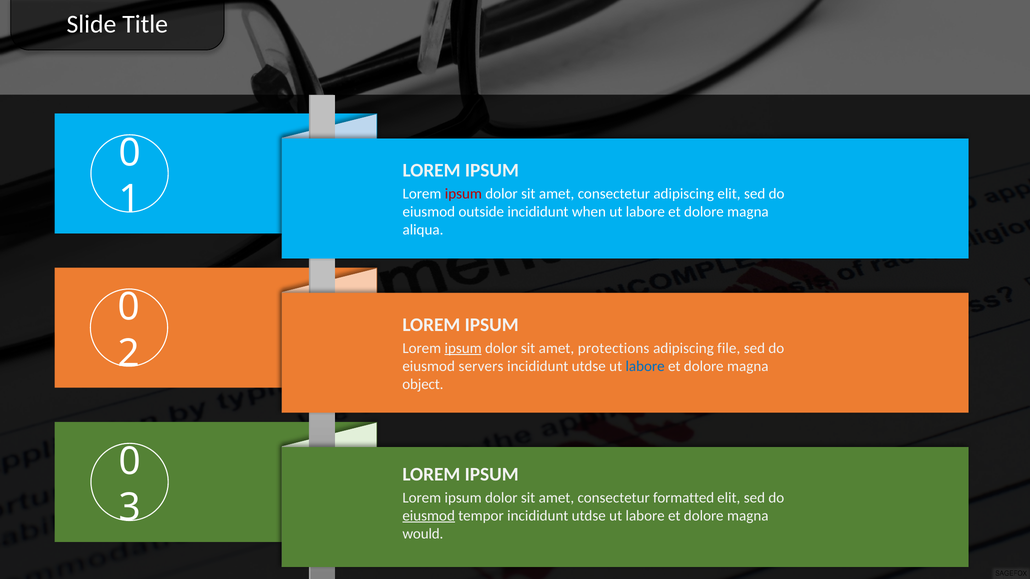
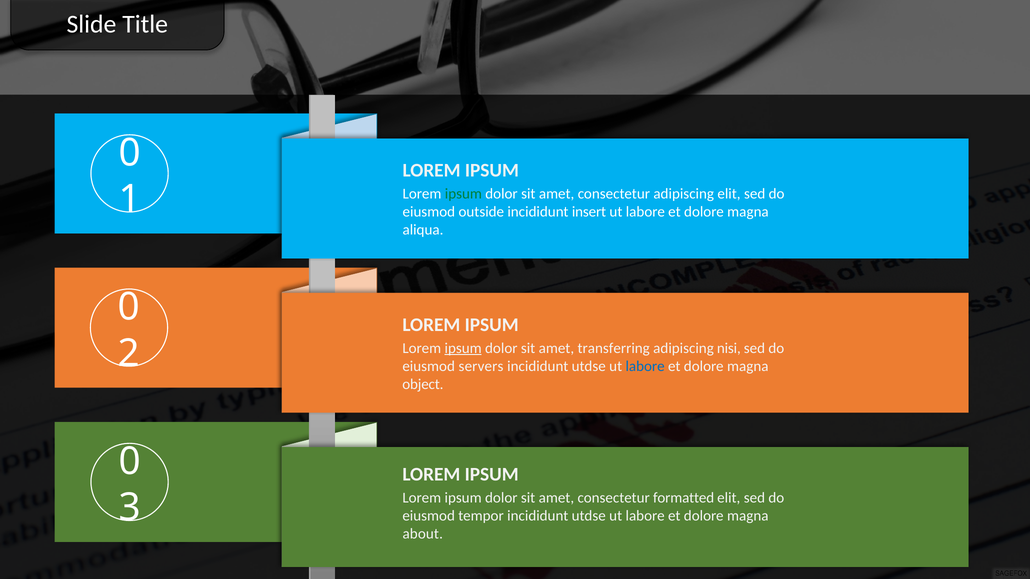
ipsum colour: red -> green (463, 194)
when: when -> insert (589, 212)
protections: protections -> transferring (614, 348)
file: file -> nisi (729, 348)
eiusmod underline: present -> none (429, 516)
would: would -> about (423, 534)
